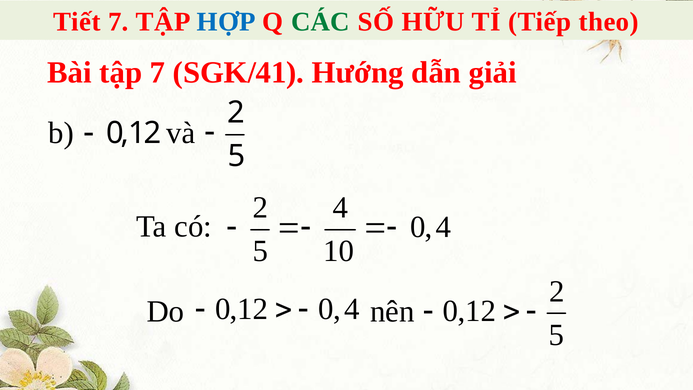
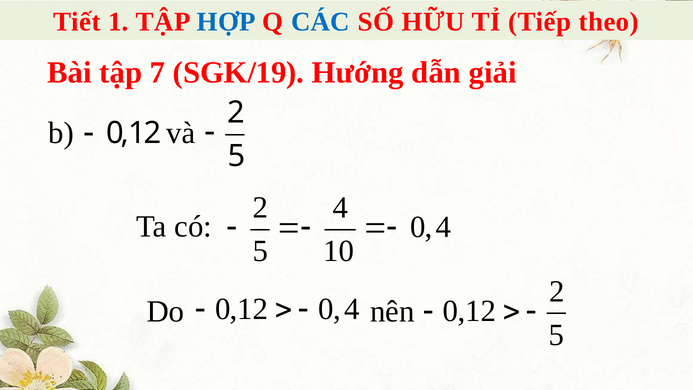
Tiết 7: 7 -> 1 (118, 22)
CÁC colour: green -> blue (320, 22)
SGK/41: SGK/41 -> SGK/19 (239, 73)
